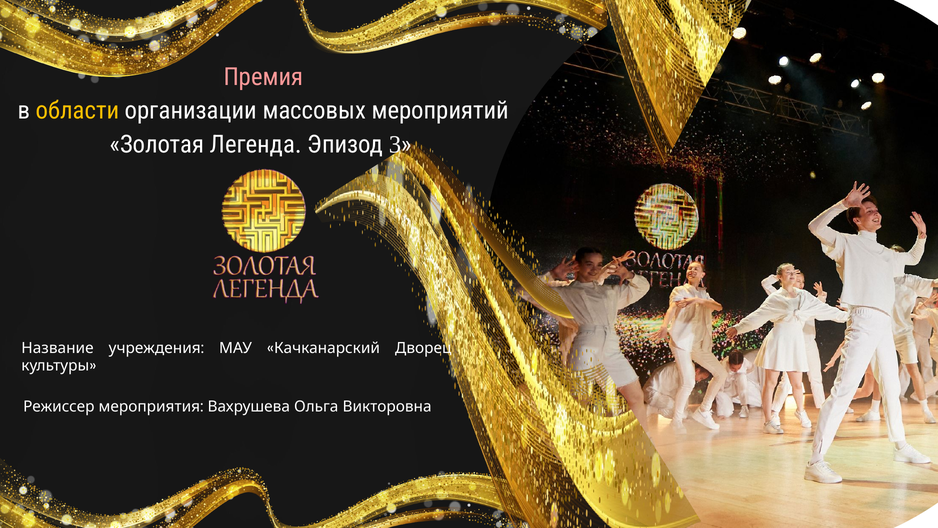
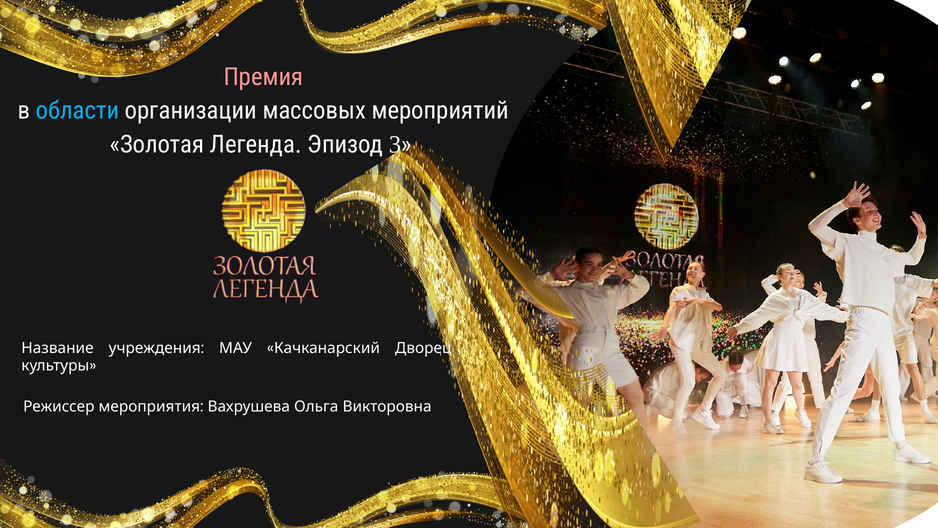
области colour: yellow -> light blue (77, 111)
